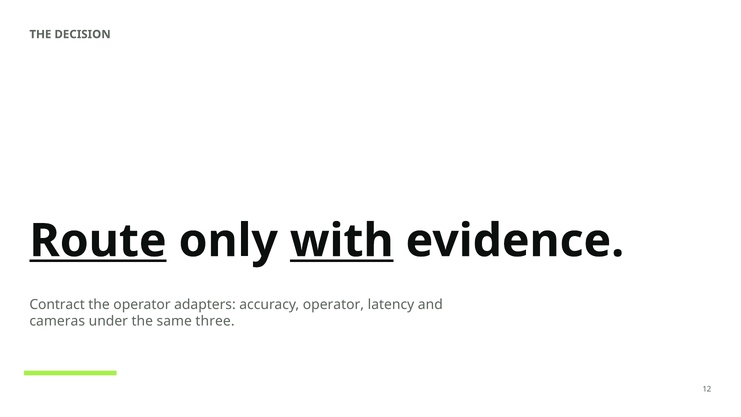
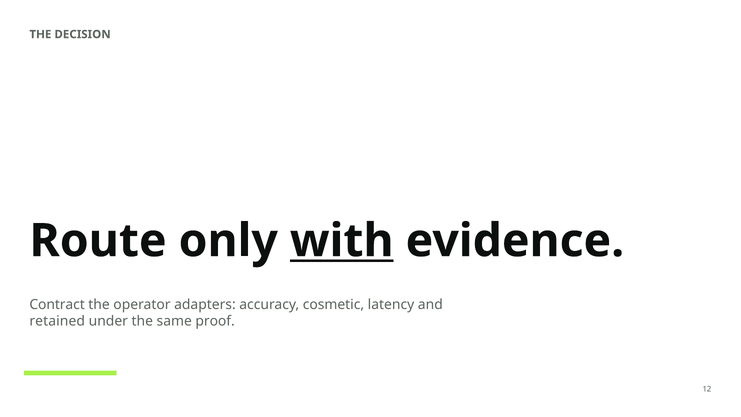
Route underline: present -> none (98, 241)
accuracy operator: operator -> cosmetic (333, 304)
cameras: cameras -> retained (57, 321)
three: three -> proof (215, 321)
